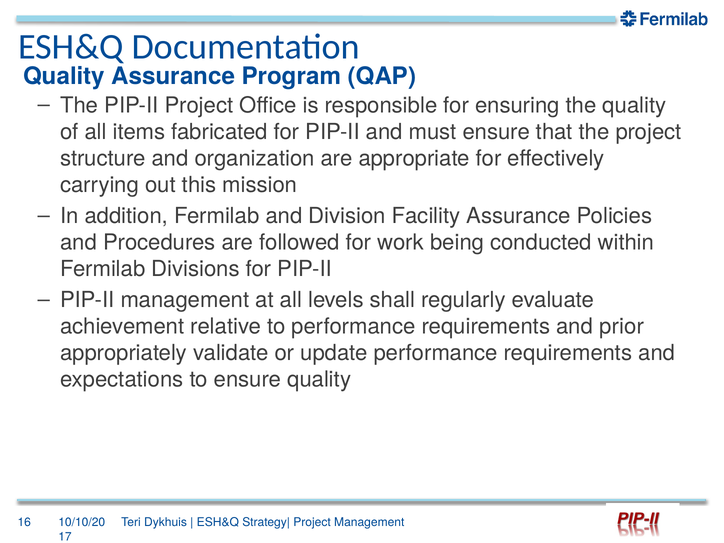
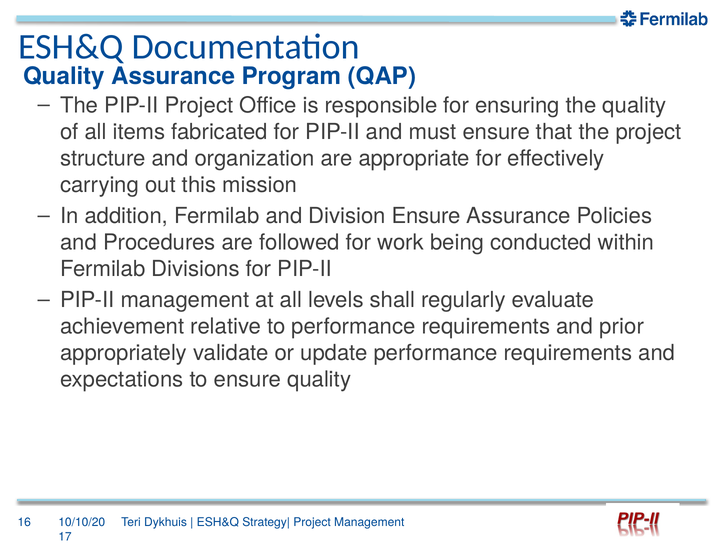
Division Facility: Facility -> Ensure (426, 216)
